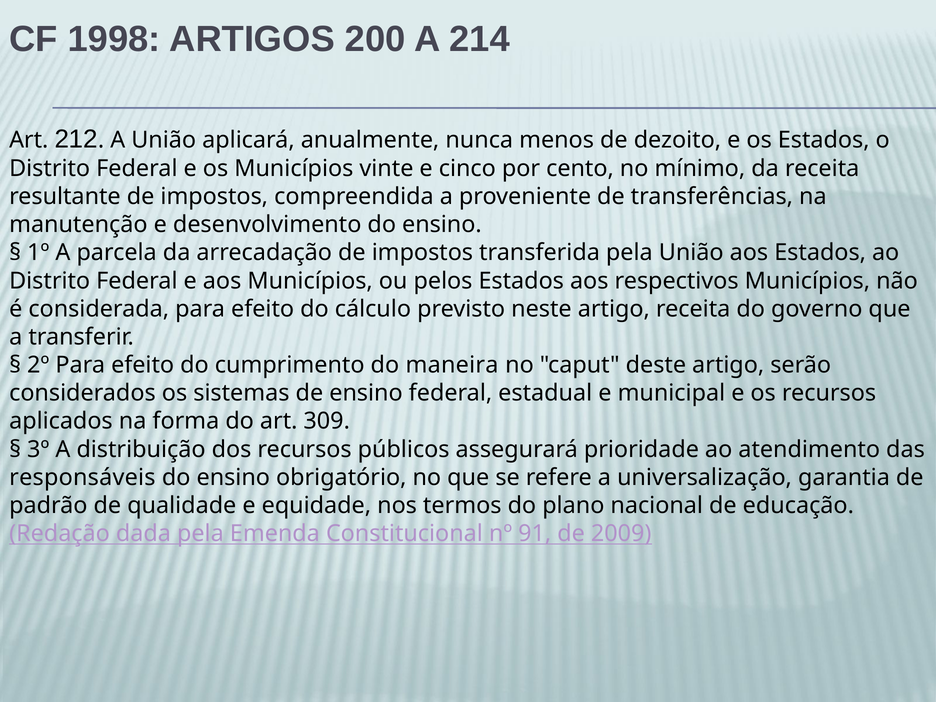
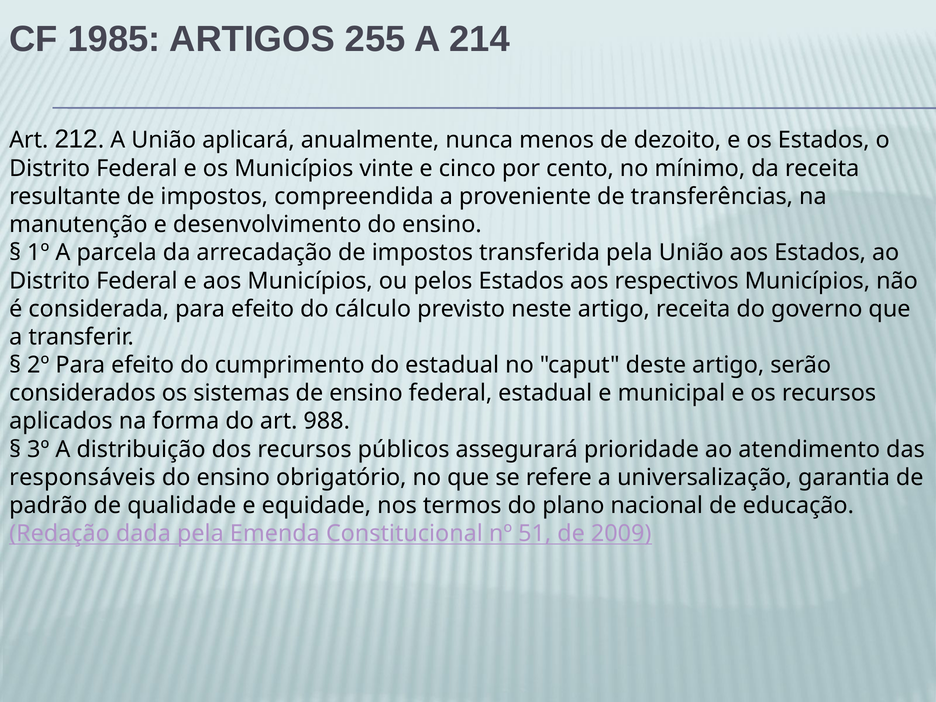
1998: 1998 -> 1985 (114, 39)
200: 200 -> 255 (375, 39)
do maneira: maneira -> estadual (452, 365)
309: 309 -> 988 (327, 421)
91: 91 -> 51 (535, 534)
